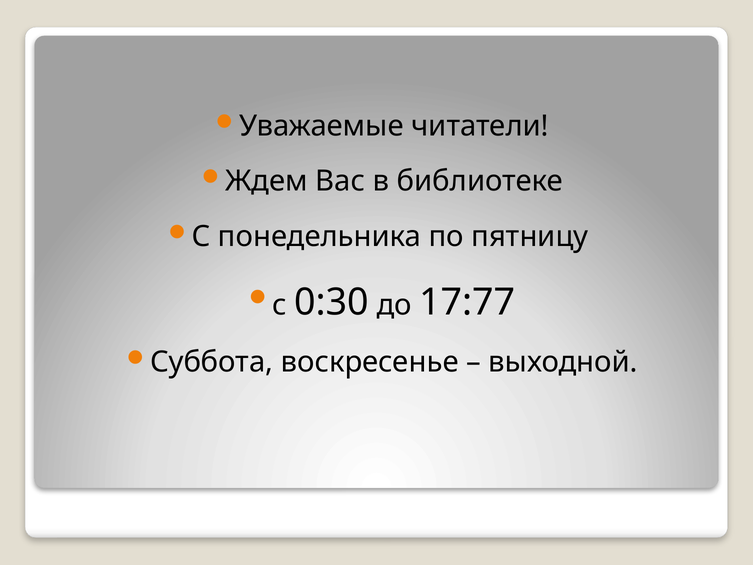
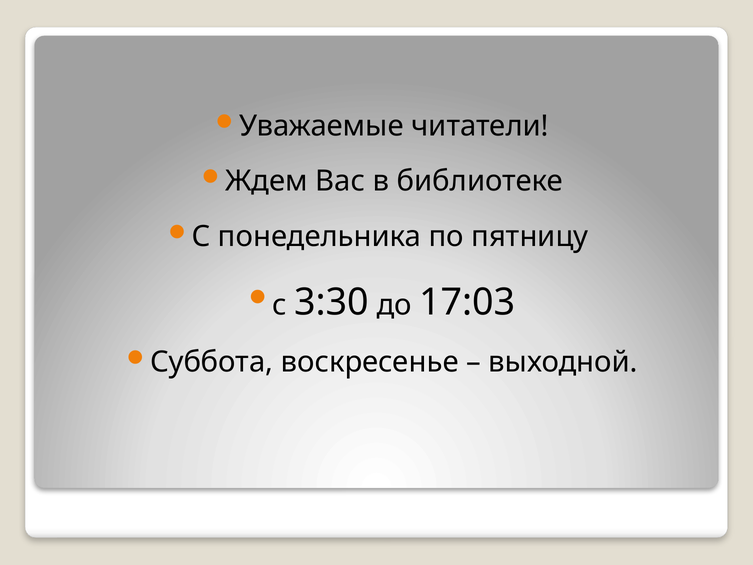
0:30: 0:30 -> 3:30 (332, 302)
17:77: 17:77 -> 17:03 (467, 302)
